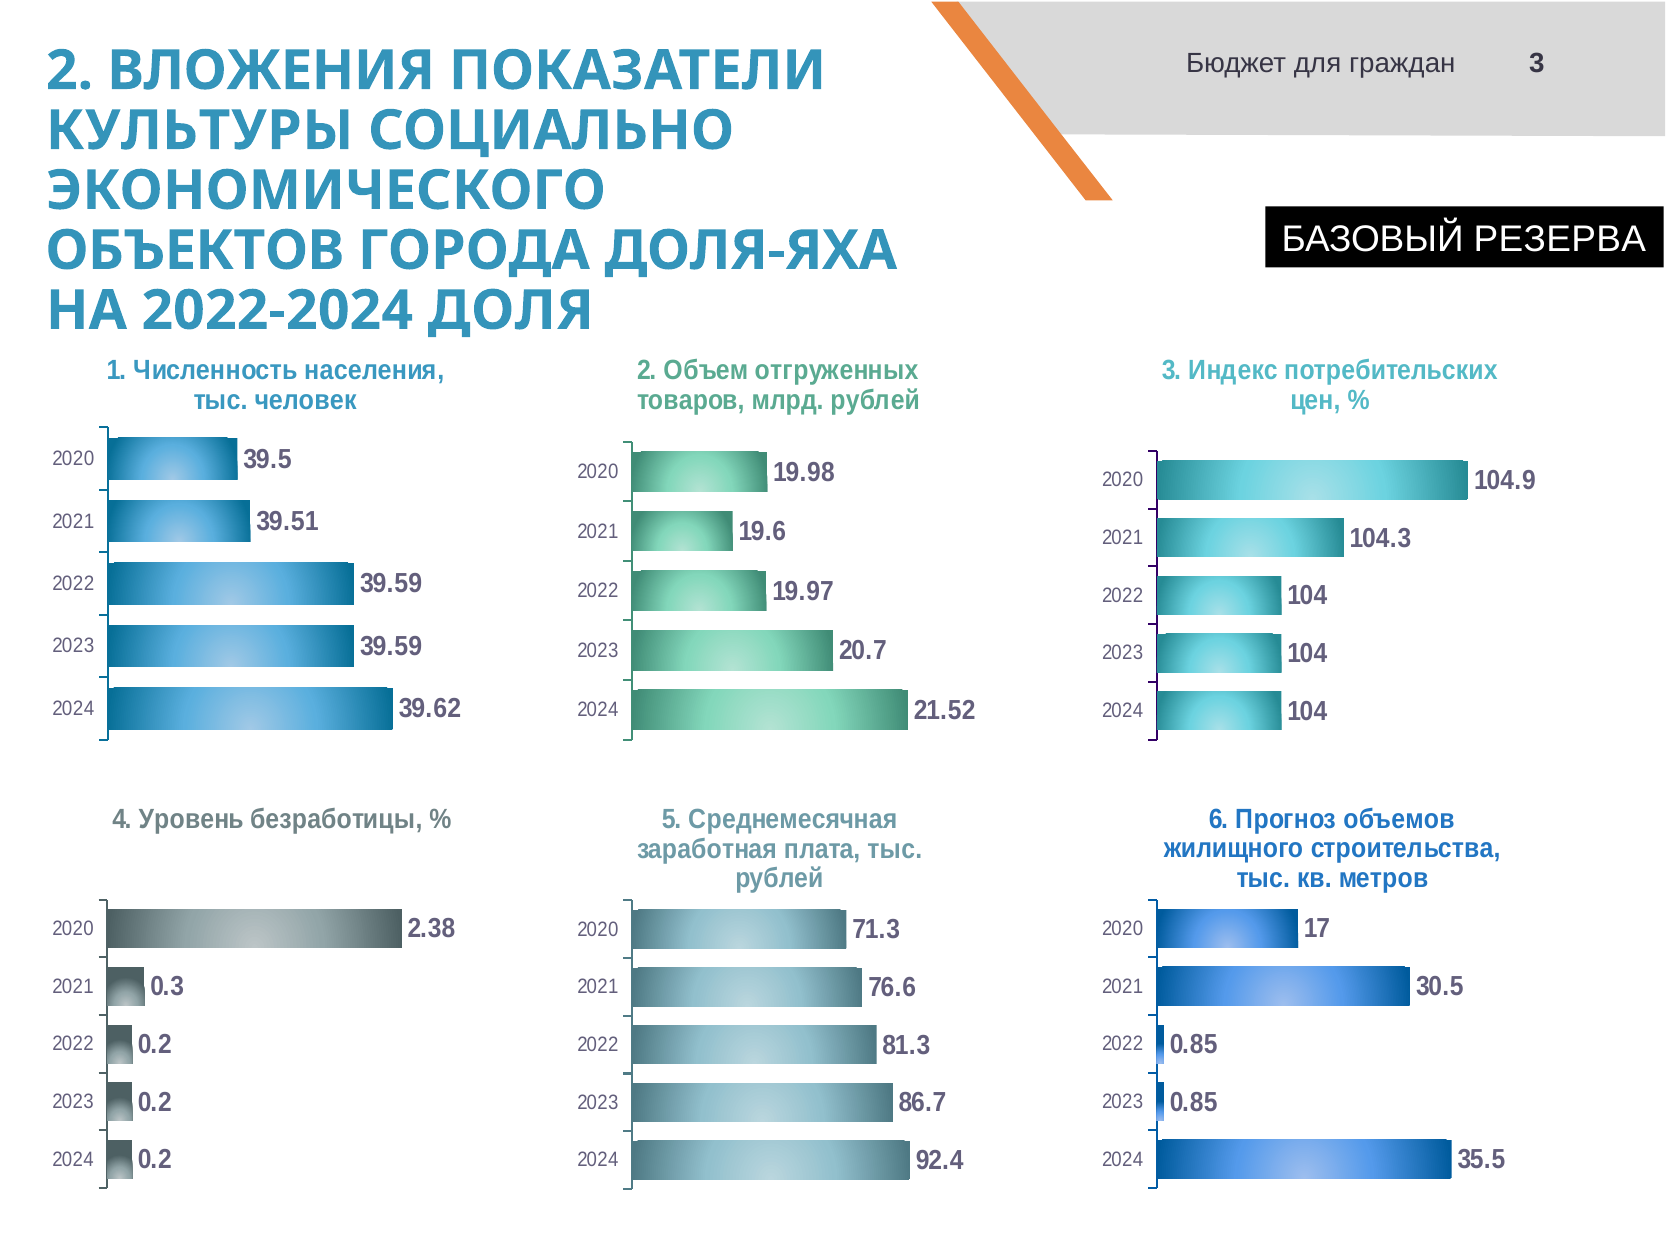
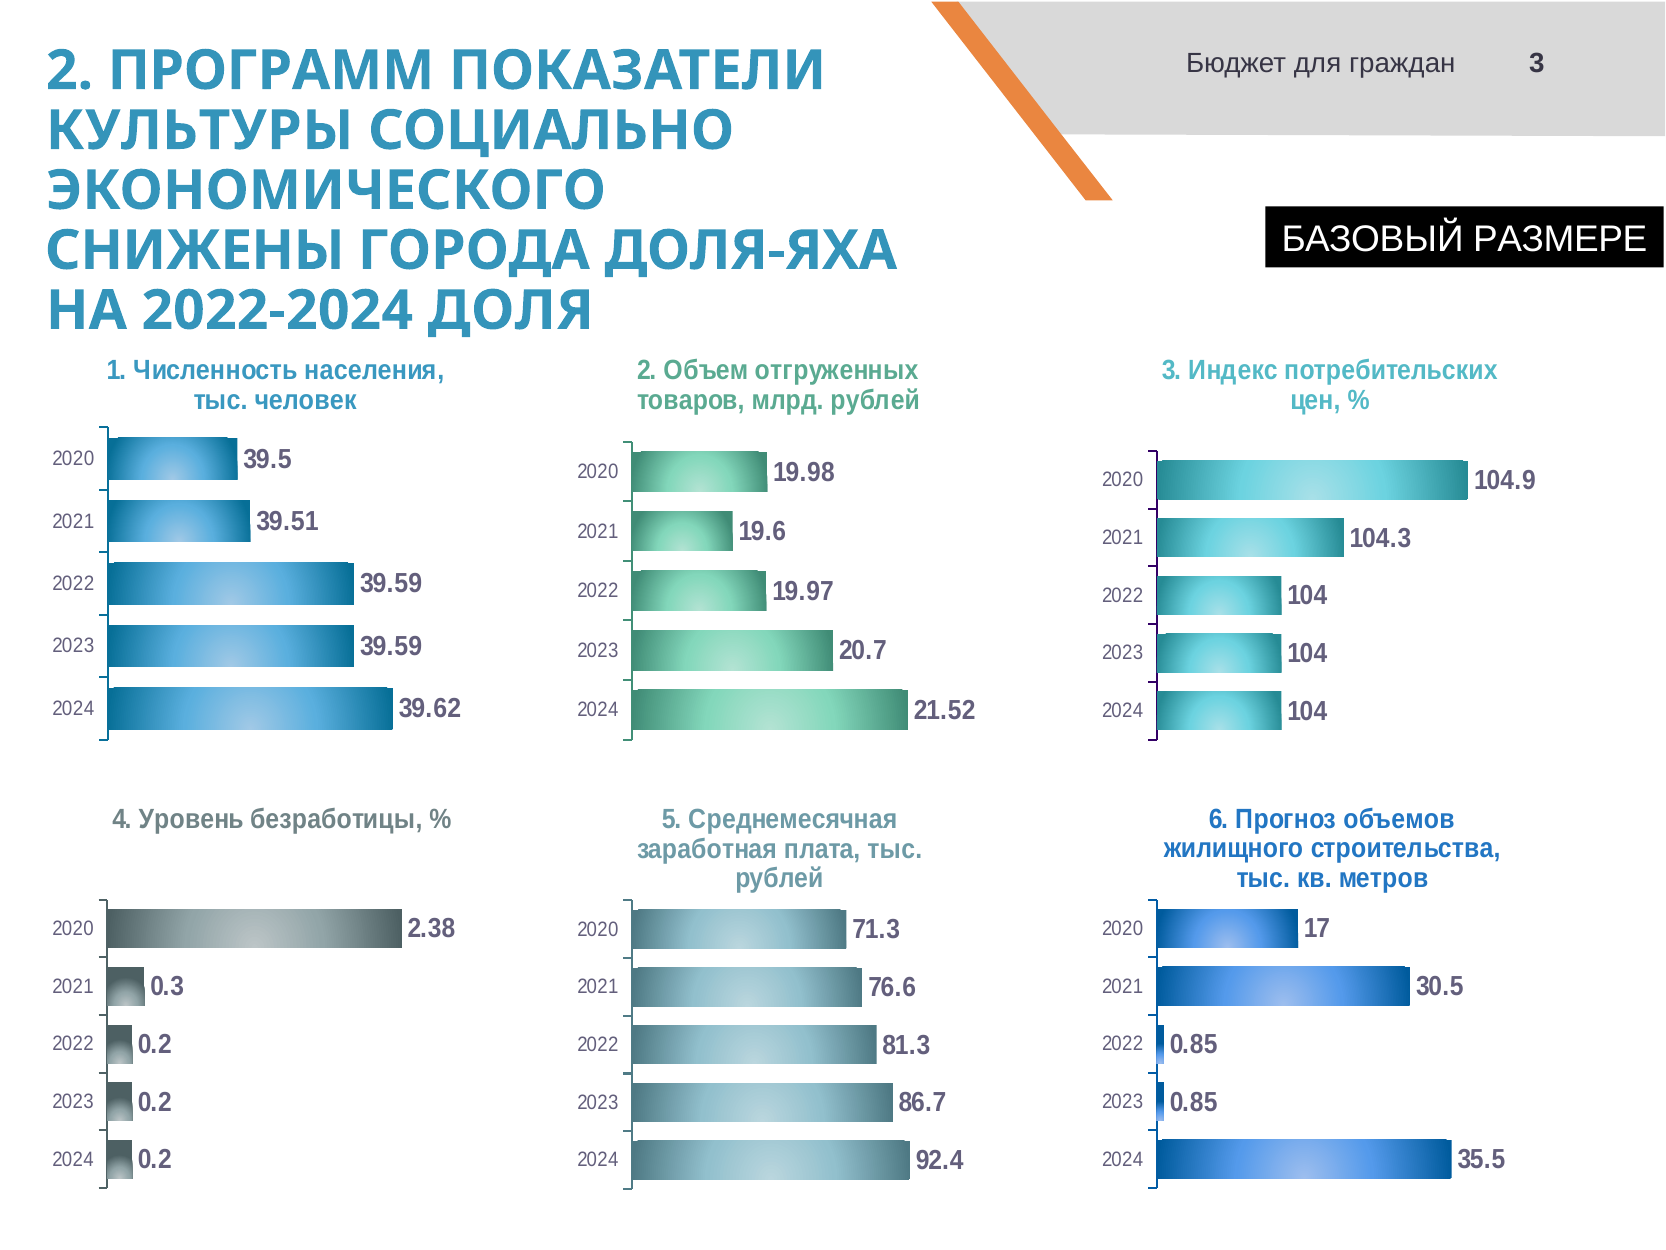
ВЛОЖЕНИЯ: ВЛОЖЕНИЯ -> ПРОГРАММ (271, 71)
РЕЗЕРВА: РЕЗЕРВА -> РАЗМЕРЕ (1560, 239)
ОБЪЕКТОВ: ОБЪЕКТОВ -> СНИЖЕНЫ (195, 251)
